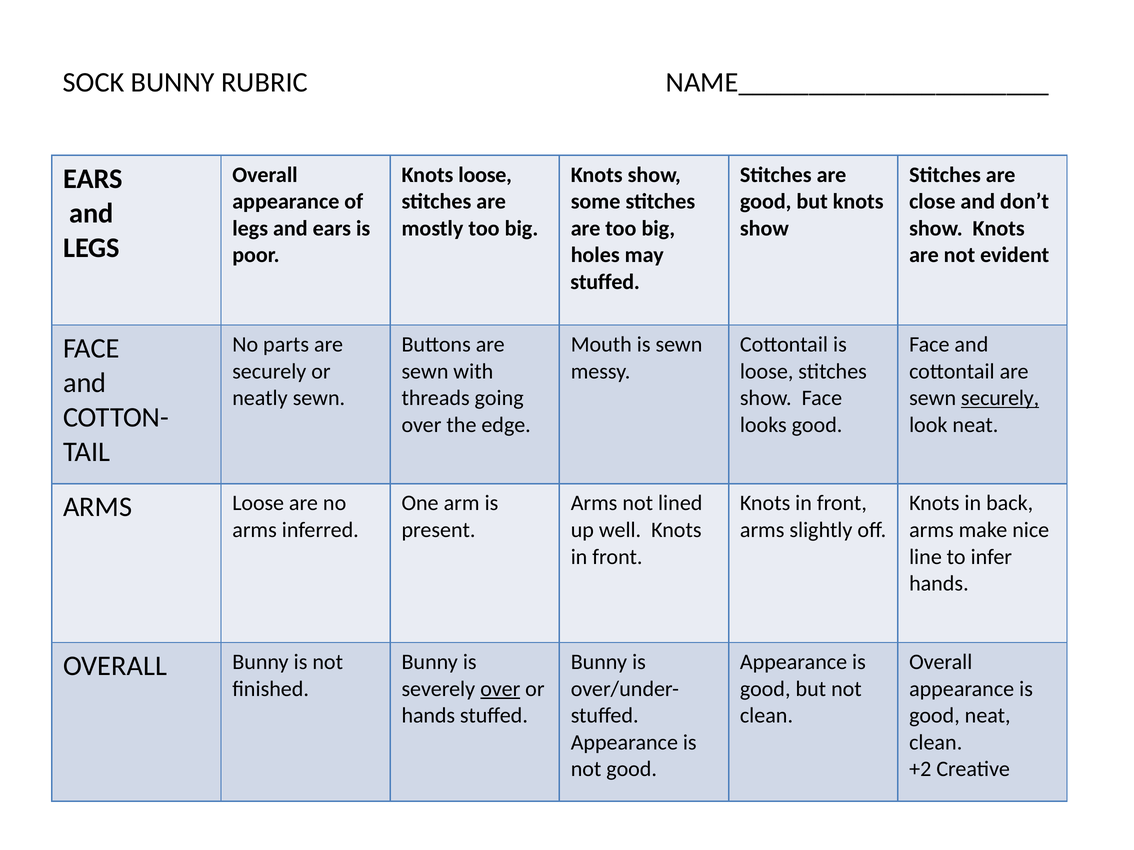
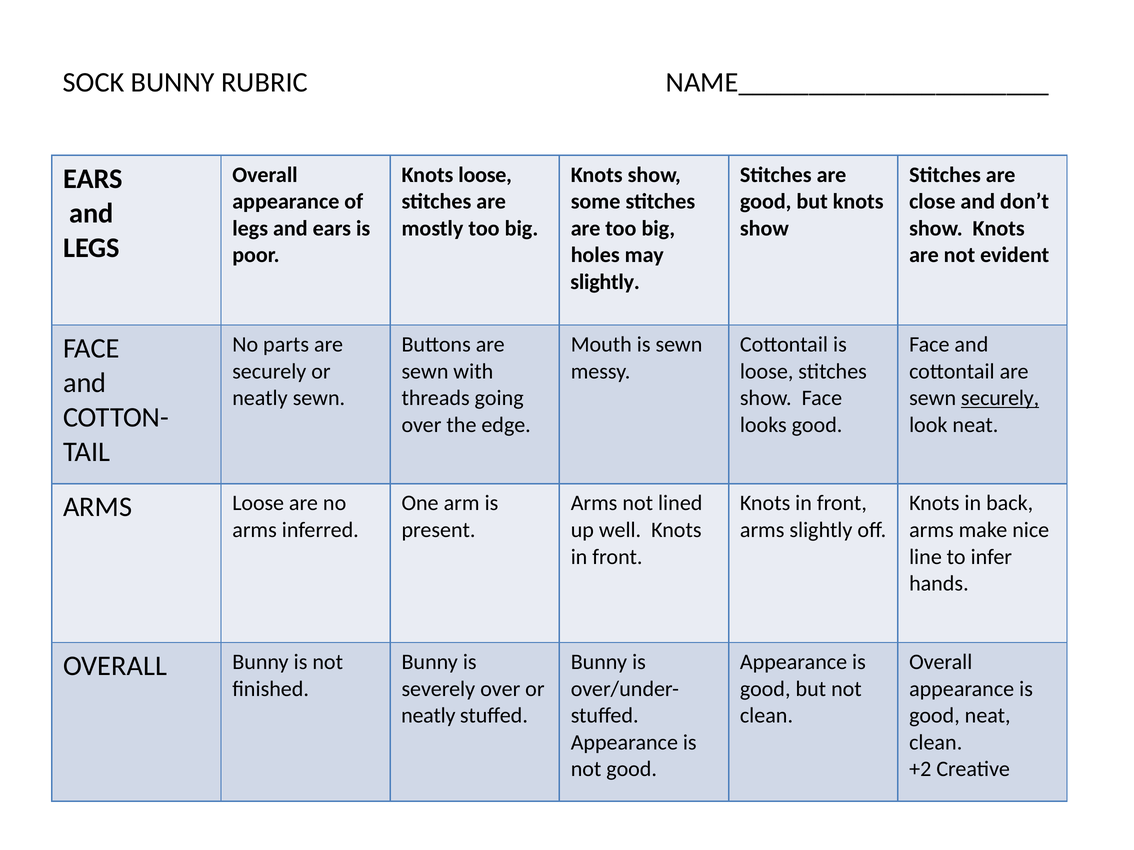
stuffed: stuffed -> slightly (605, 282)
over underline: present -> none (500, 689)
hands: hands -> neatly (428, 716)
